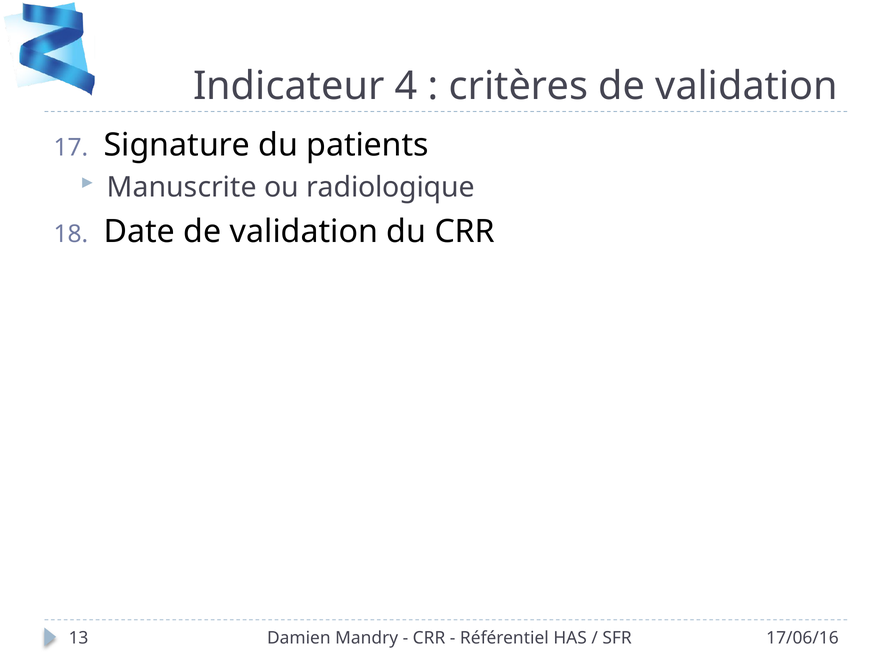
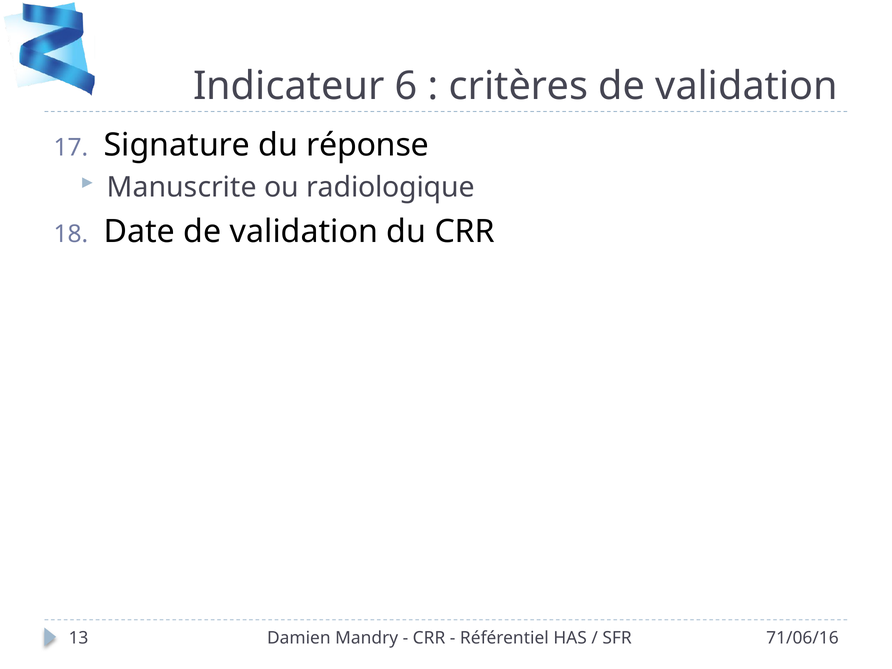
4: 4 -> 6 (406, 86)
patients: patients -> réponse (368, 145)
17/06/16: 17/06/16 -> 71/06/16 (802, 638)
